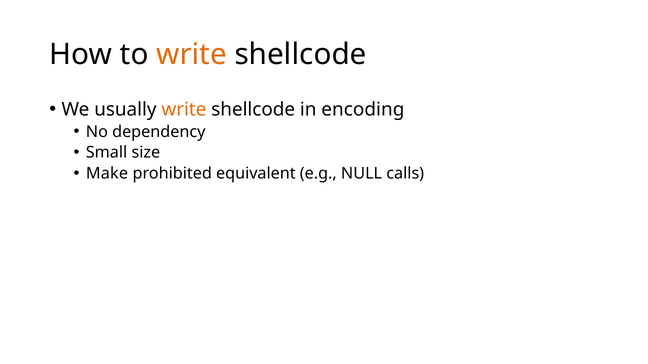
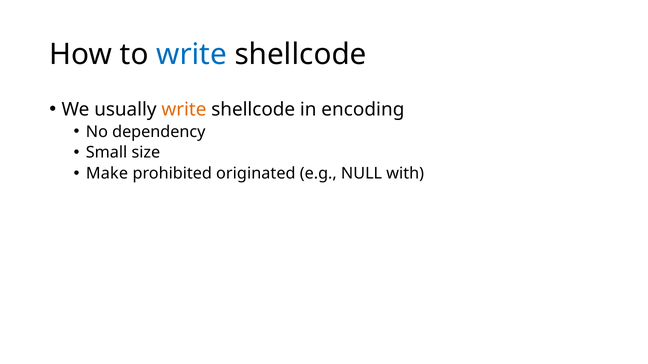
write colour: orange -> blue (192, 54)
equivalent: equivalent -> originated (256, 174)
calls: calls -> with (405, 174)
